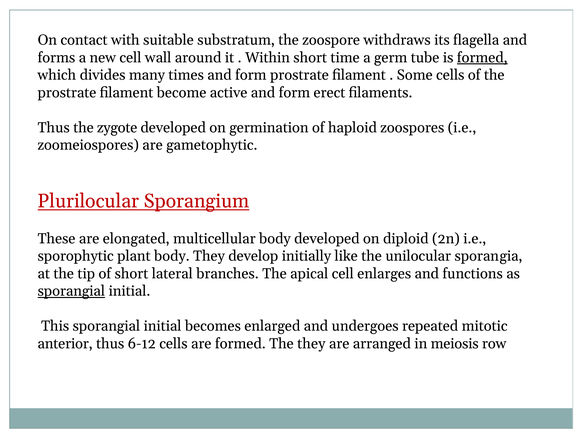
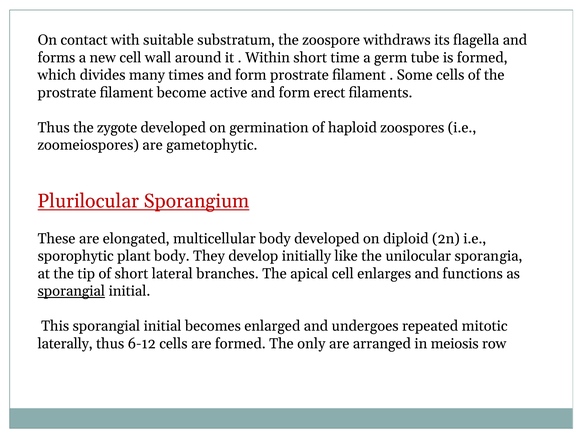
formed underline: present -> none (482, 57)
anterior: anterior -> laterally (65, 343)
The they: they -> only (311, 343)
